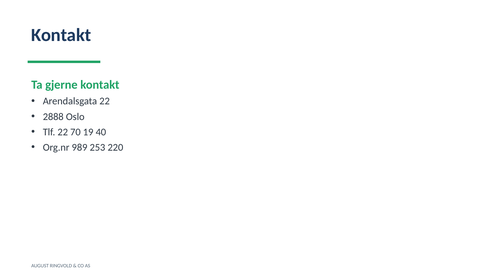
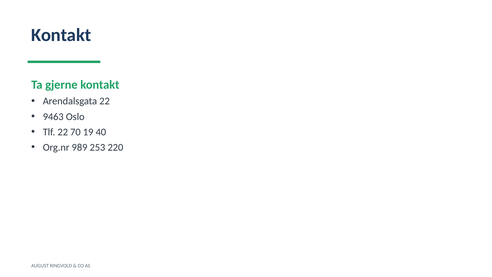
2888: 2888 -> 9463 (53, 117)
